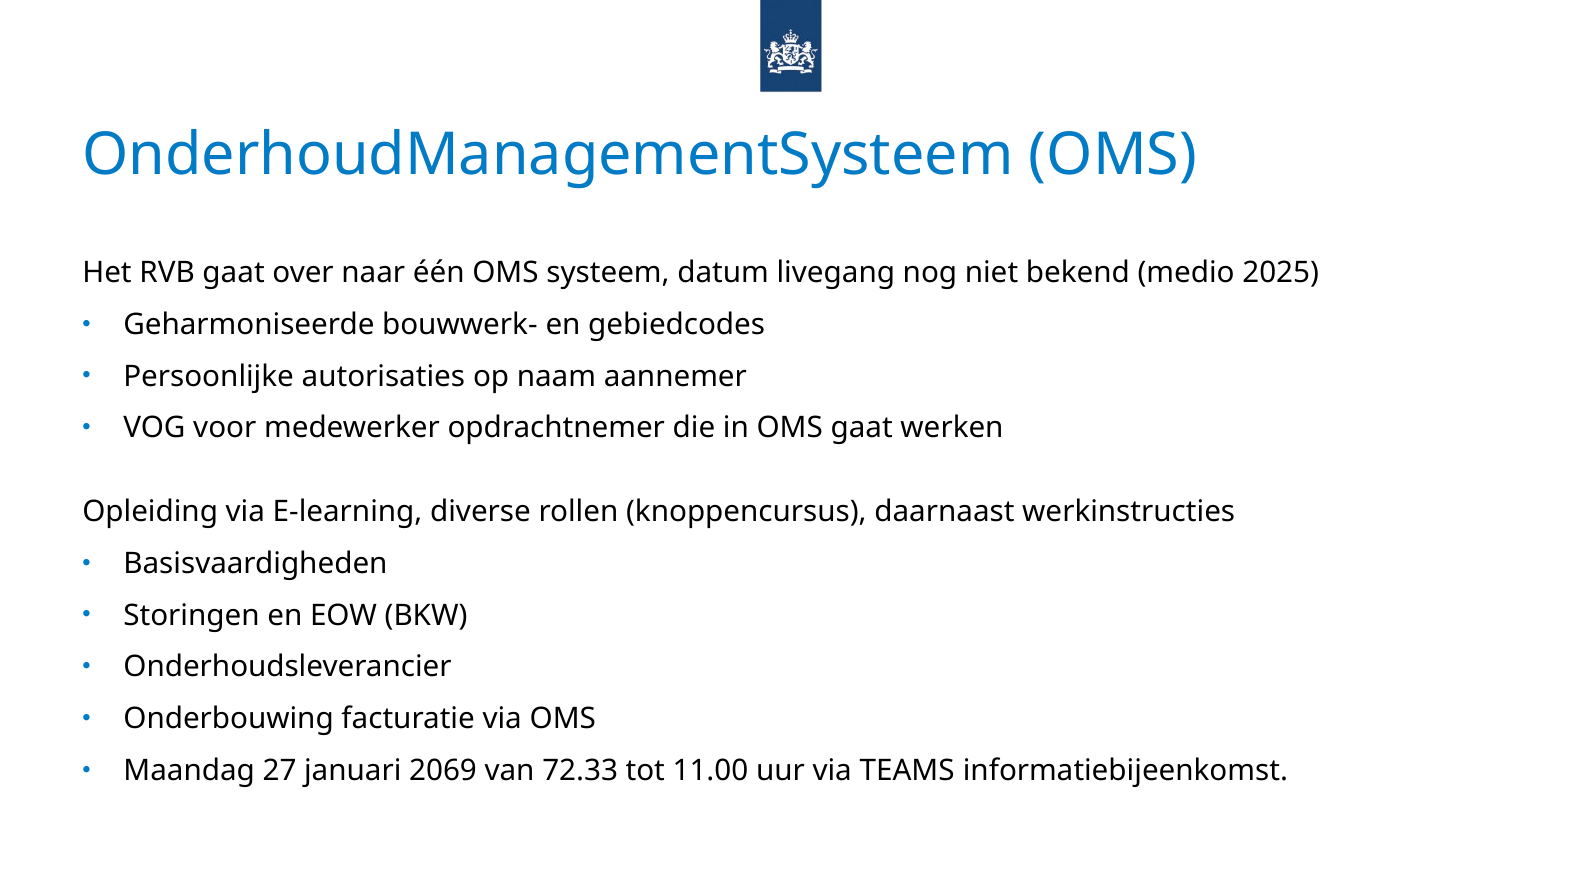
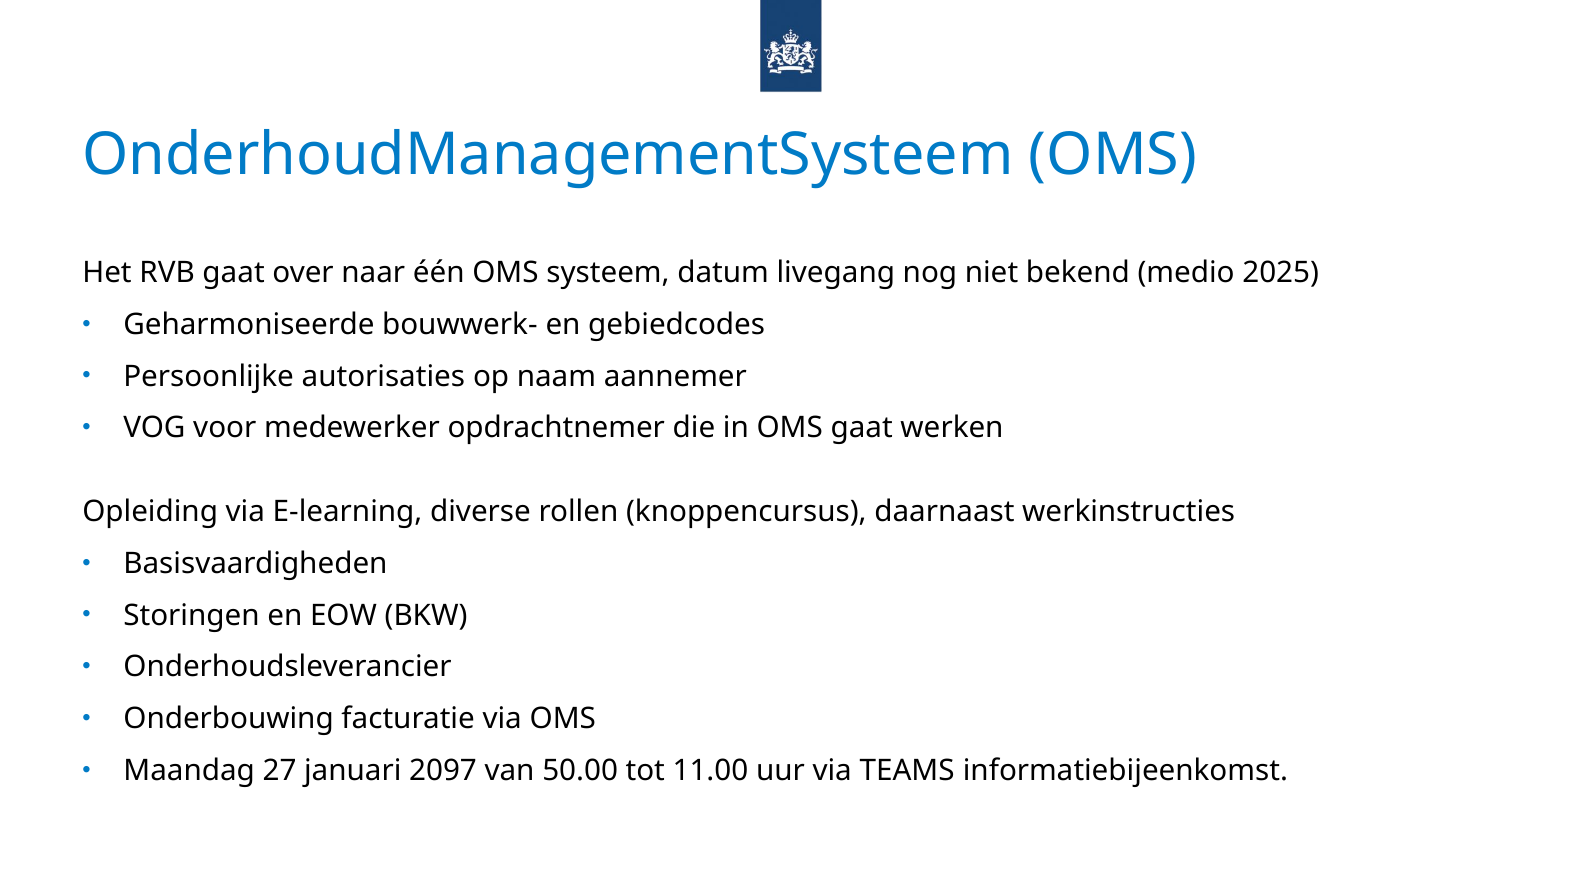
2069: 2069 -> 2097 (443, 771)
72.33: 72.33 -> 50.00 (580, 771)
